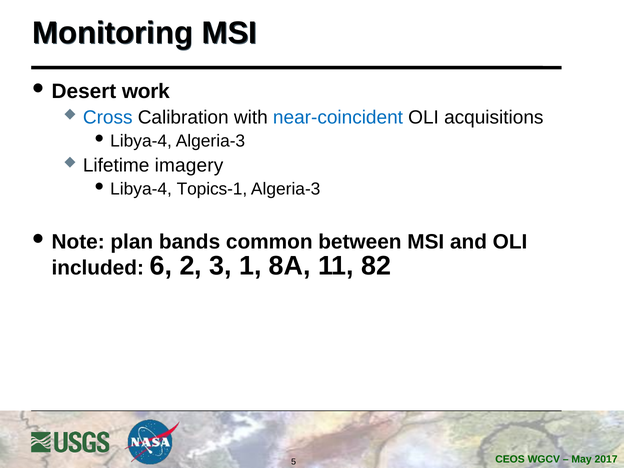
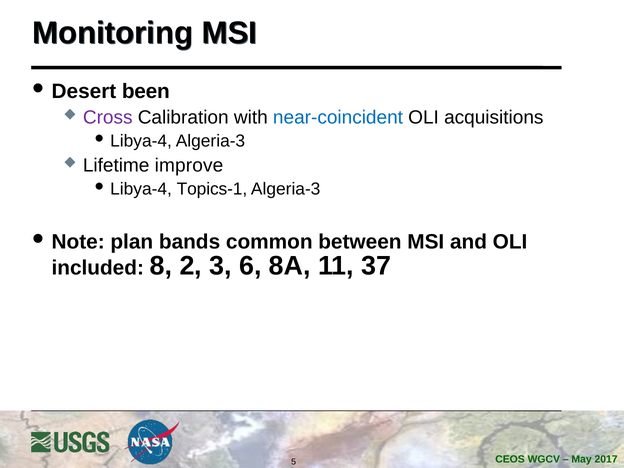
work: work -> been (146, 91)
Cross colour: blue -> purple (108, 117)
imagery: imagery -> improve (189, 165)
6: 6 -> 8 (161, 266)
1: 1 -> 6 (250, 266)
82: 82 -> 37 (376, 266)
